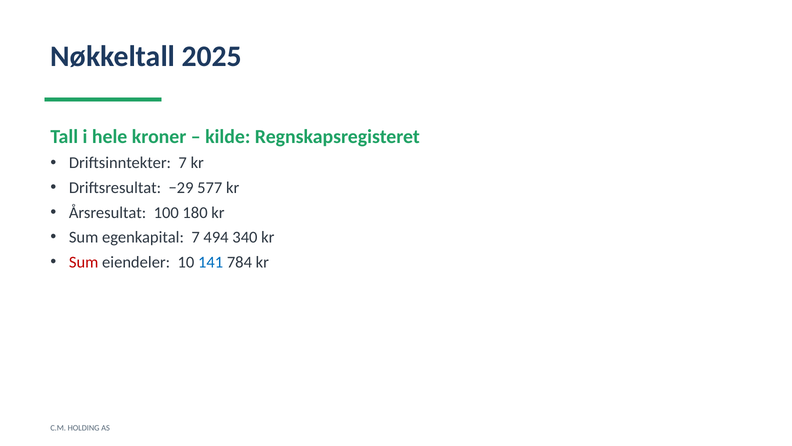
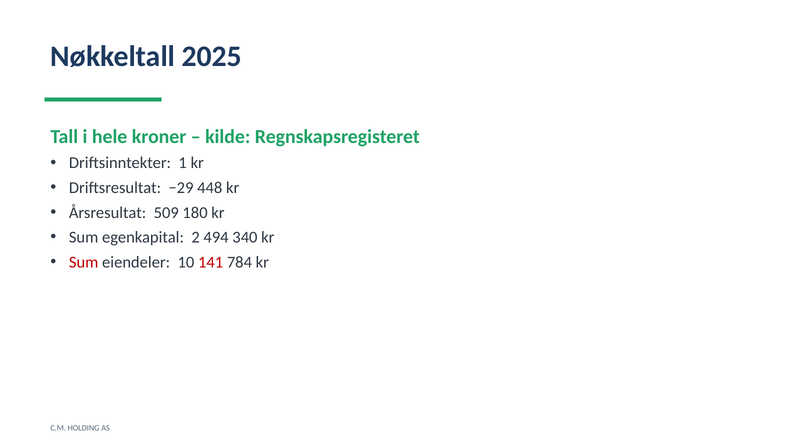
Driftsinntekter 7: 7 -> 1 (183, 163)
577: 577 -> 448 (210, 188)
100: 100 -> 509 (166, 212)
egenkapital 7: 7 -> 2 (196, 237)
141 colour: blue -> red (211, 262)
